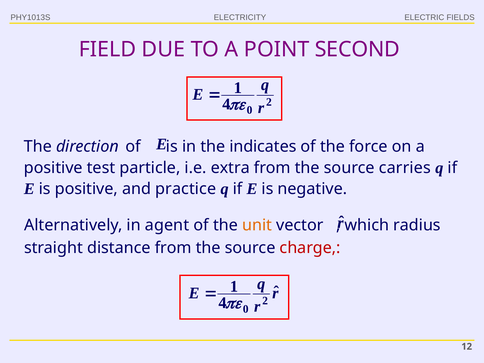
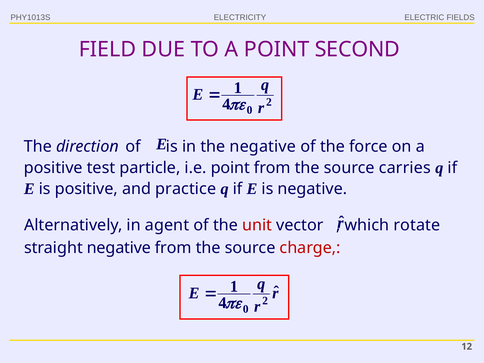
the indicates: indicates -> negative (263, 146)
i.e extra: extra -> point (230, 168)
unit colour: orange -> red (257, 225)
radius: radius -> rotate (417, 225)
straight distance: distance -> negative (119, 248)
